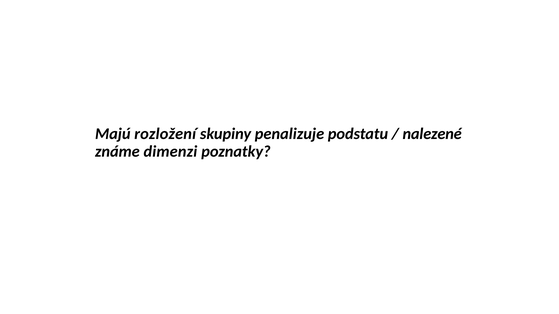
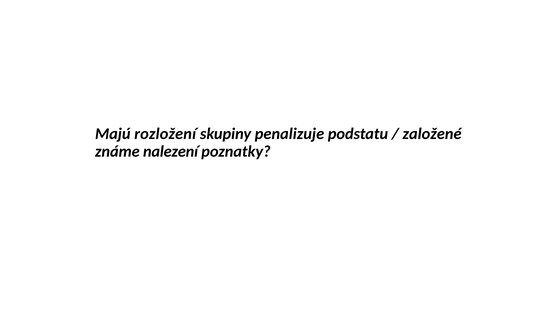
nalezené: nalezené -> založené (432, 134)
dimenzi: dimenzi -> nalezení (171, 152)
